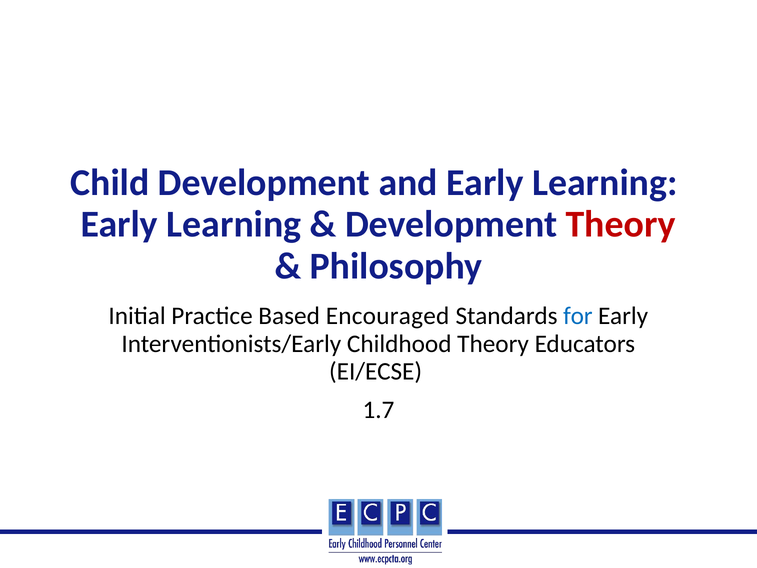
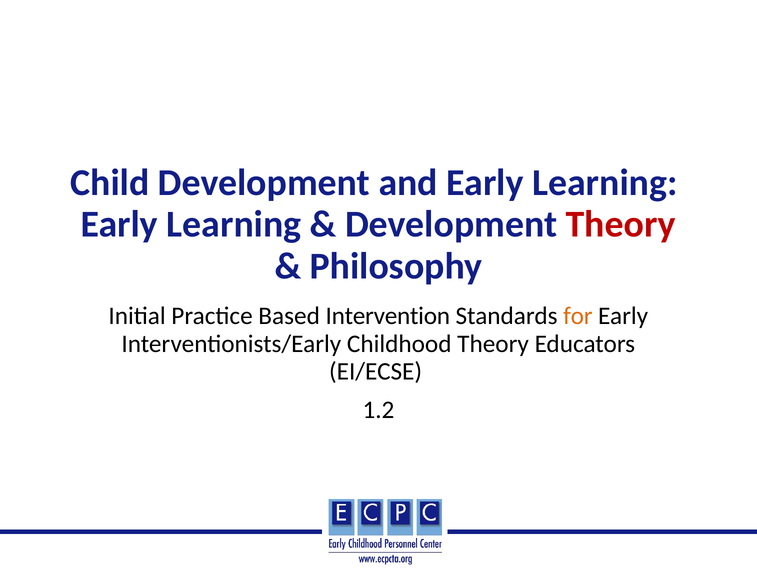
Encouraged: Encouraged -> Intervention (388, 316)
for colour: blue -> orange (578, 316)
1.7: 1.7 -> 1.2 (378, 410)
